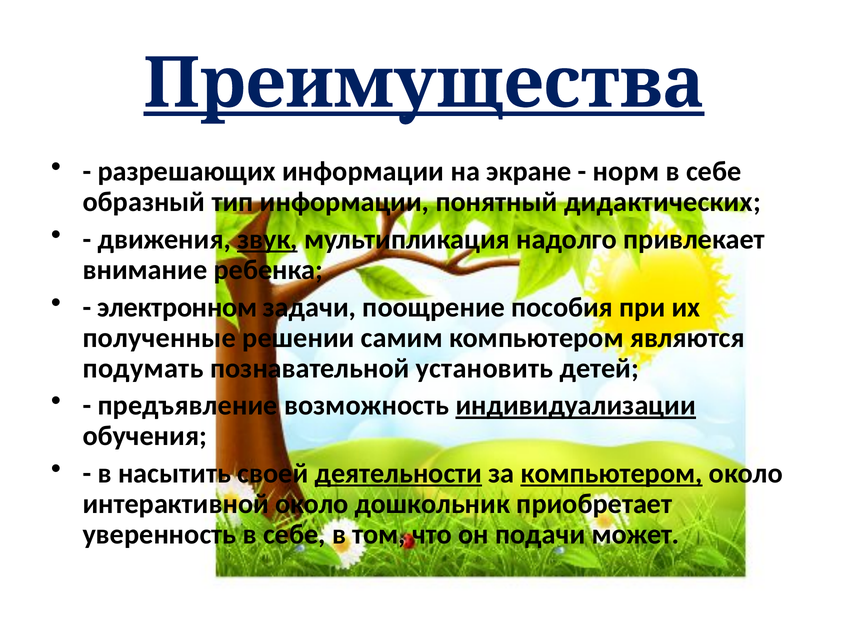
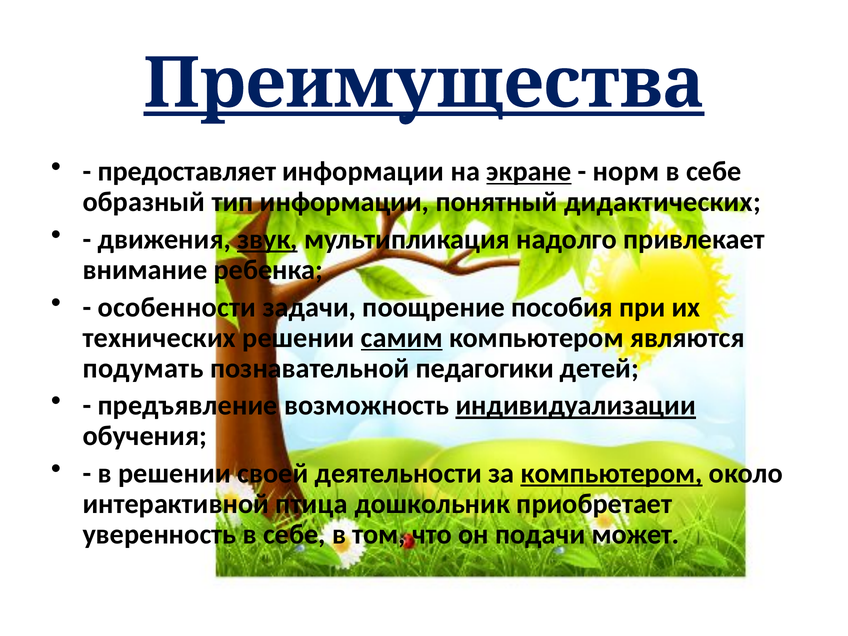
разрешающих: разрешающих -> предоставляет (187, 172)
экране underline: none -> present (529, 172)
электронном: электронном -> особенности (177, 307)
полученные: полученные -> технических (159, 338)
самим underline: none -> present (402, 338)
установить: установить -> педагогики (485, 368)
в насытить: насытить -> решении (174, 473)
деятельности underline: present -> none (398, 473)
интерактивной около: около -> птица (312, 504)
